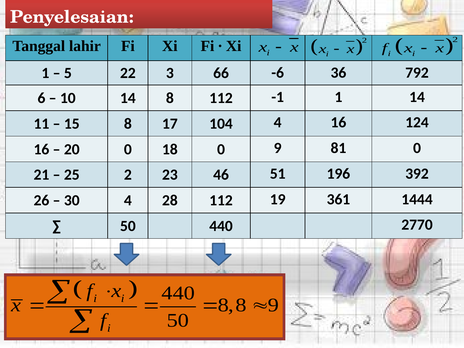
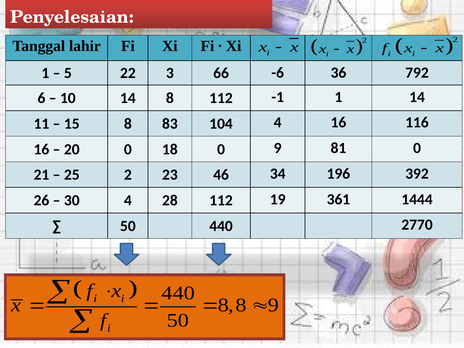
17: 17 -> 83 (170, 124)
124: 124 -> 116 (417, 123)
51: 51 -> 34 (278, 174)
